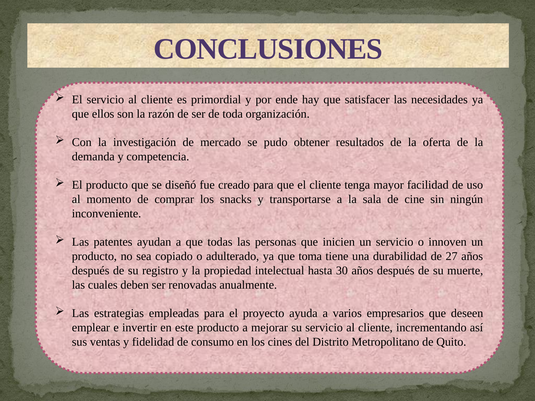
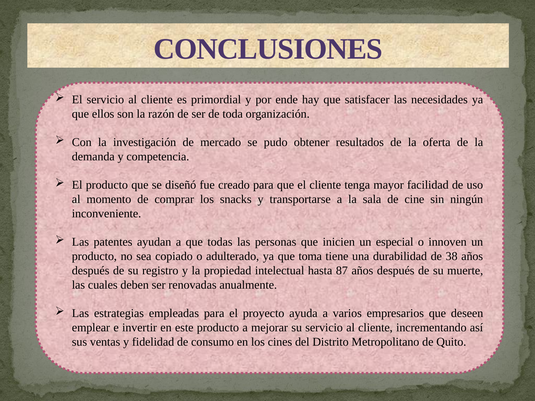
un servicio: servicio -> especial (395, 242)
27: 27 -> 38 (452, 256)
30: 30 -> 87 (342, 271)
